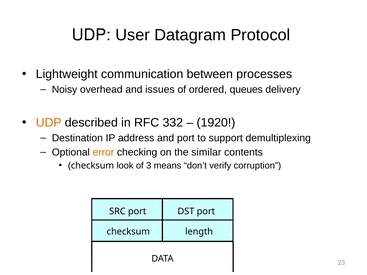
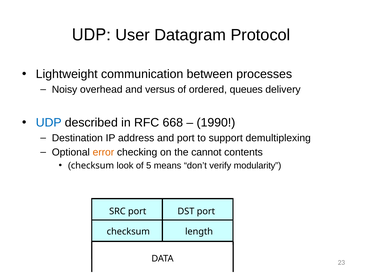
issues: issues -> versus (160, 90)
UDP colour: orange -> blue (49, 123)
332: 332 -> 668 (173, 123)
1920: 1920 -> 1990 (216, 123)
similar: similar -> cannot (206, 152)
3: 3 -> 5 (149, 166)
corruption: corruption -> modularity (258, 166)
